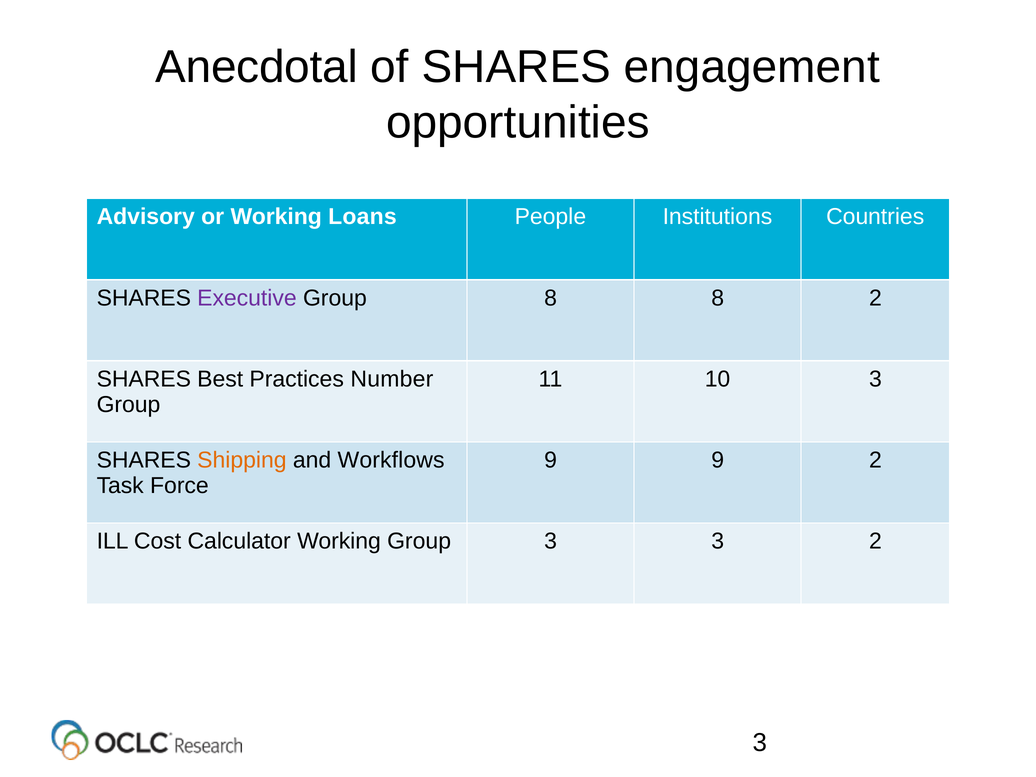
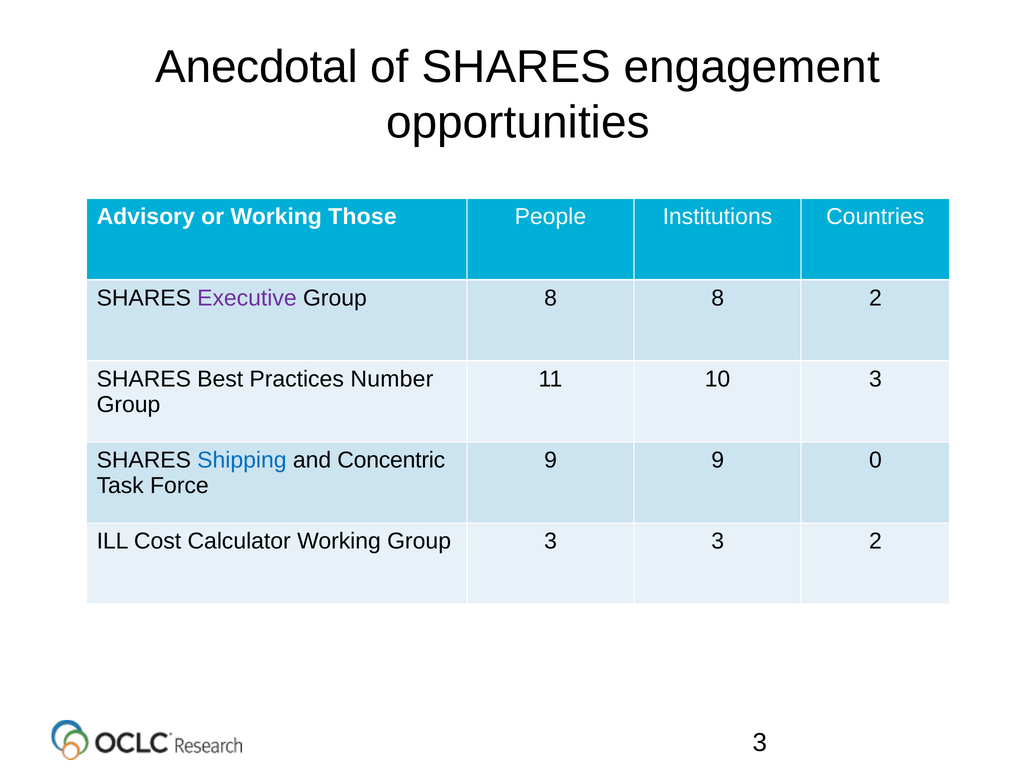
Loans: Loans -> Those (362, 217)
Shipping colour: orange -> blue (242, 460)
Workflows: Workflows -> Concentric (391, 460)
9 2: 2 -> 0 (875, 460)
